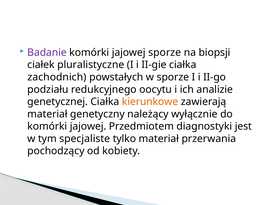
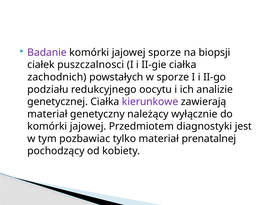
pluralistyczne: pluralistyczne -> puszczalnosci (91, 65)
kierunkowe colour: orange -> purple (150, 102)
specjaliste: specjaliste -> pozbawiac (85, 139)
przerwania: przerwania -> prenatalnej (209, 139)
